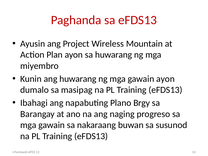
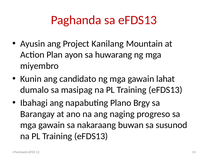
Wireless: Wireless -> Kanilang (108, 44)
ang huwarang: huwarang -> candidato (78, 79)
gawain ayon: ayon -> lahat (166, 79)
